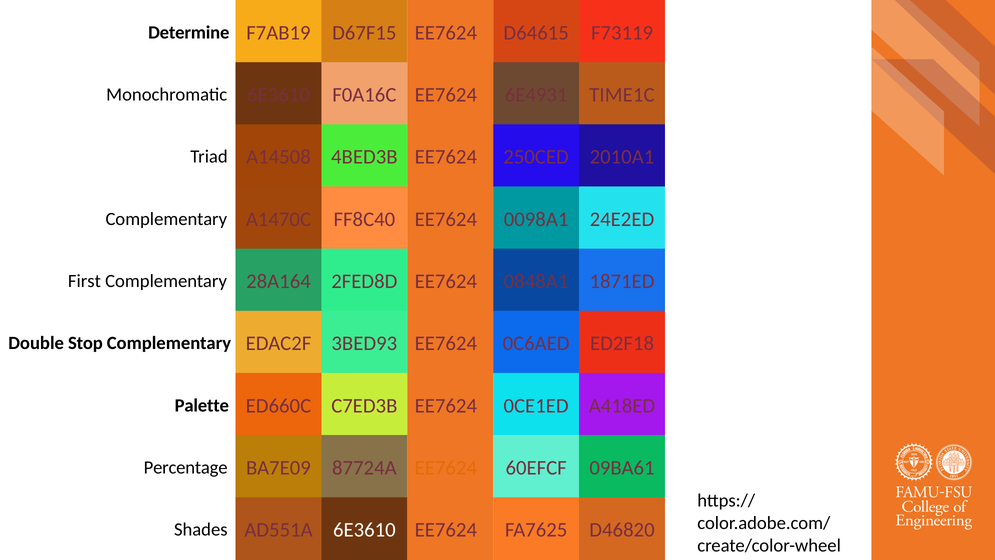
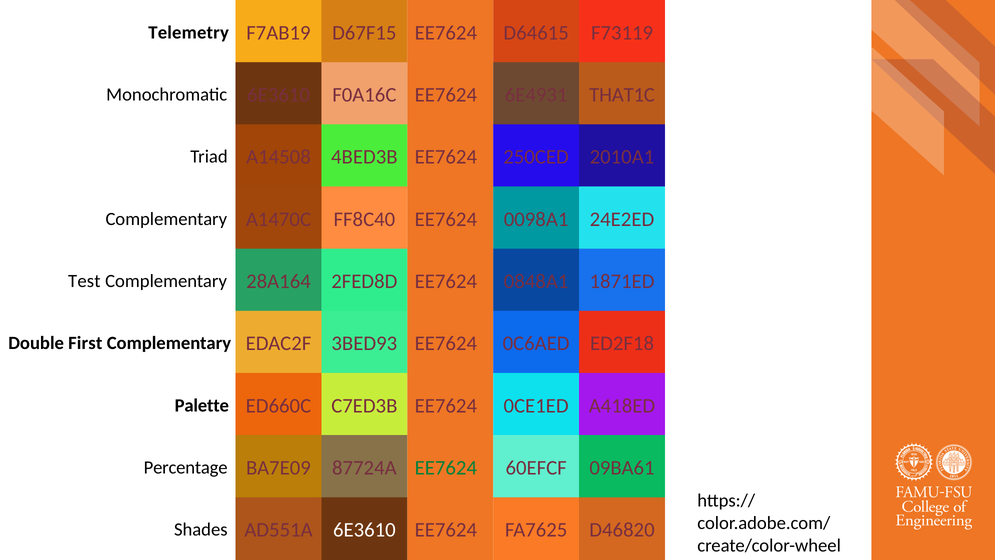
Determine: Determine -> Telemetry (189, 32)
TIME1C: TIME1C -> THAT1C (622, 95)
First: First -> Test (84, 281)
Stop: Stop -> First (85, 343)
EE7624 colour: orange -> green (446, 468)
